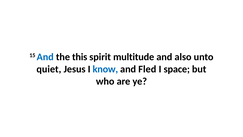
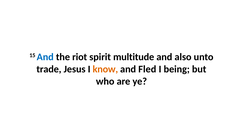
this: this -> riot (80, 57)
quiet: quiet -> trade (49, 69)
know colour: blue -> orange (105, 69)
space: space -> being (177, 69)
